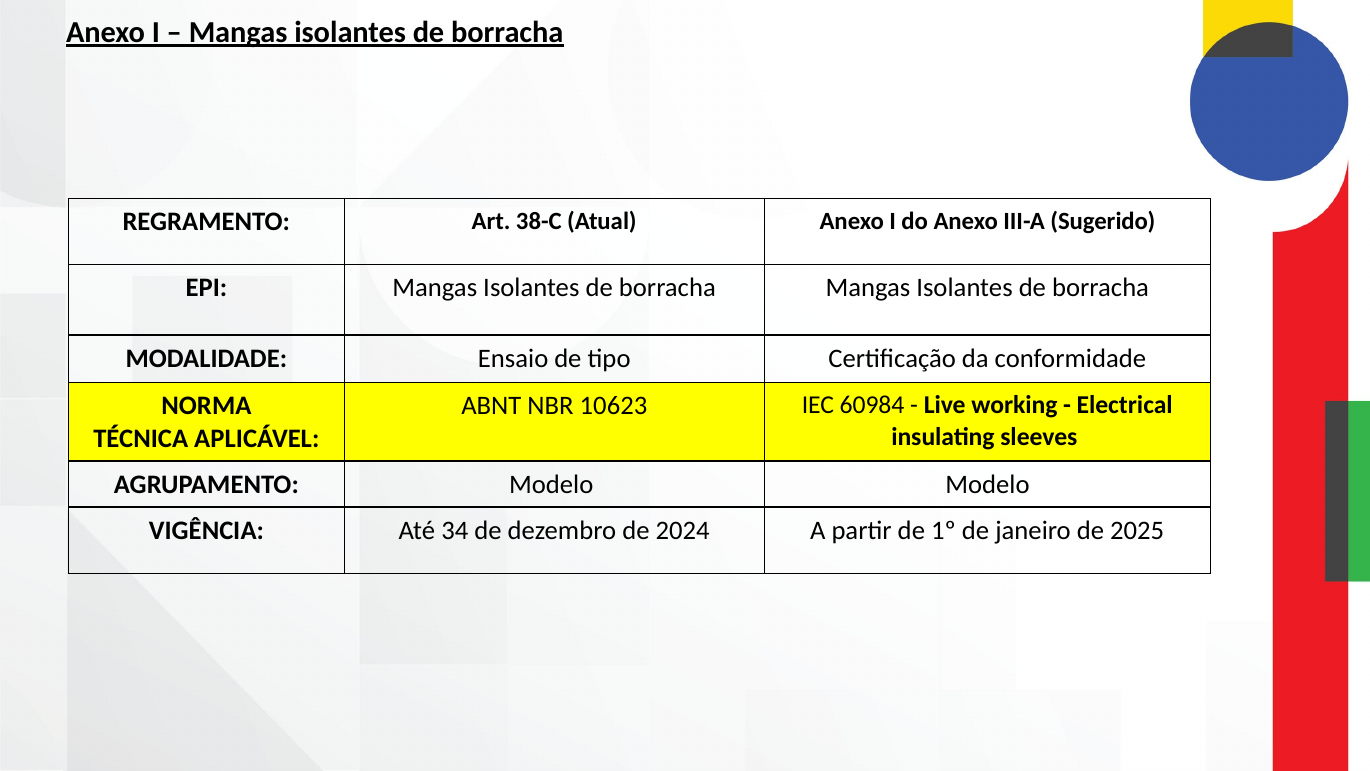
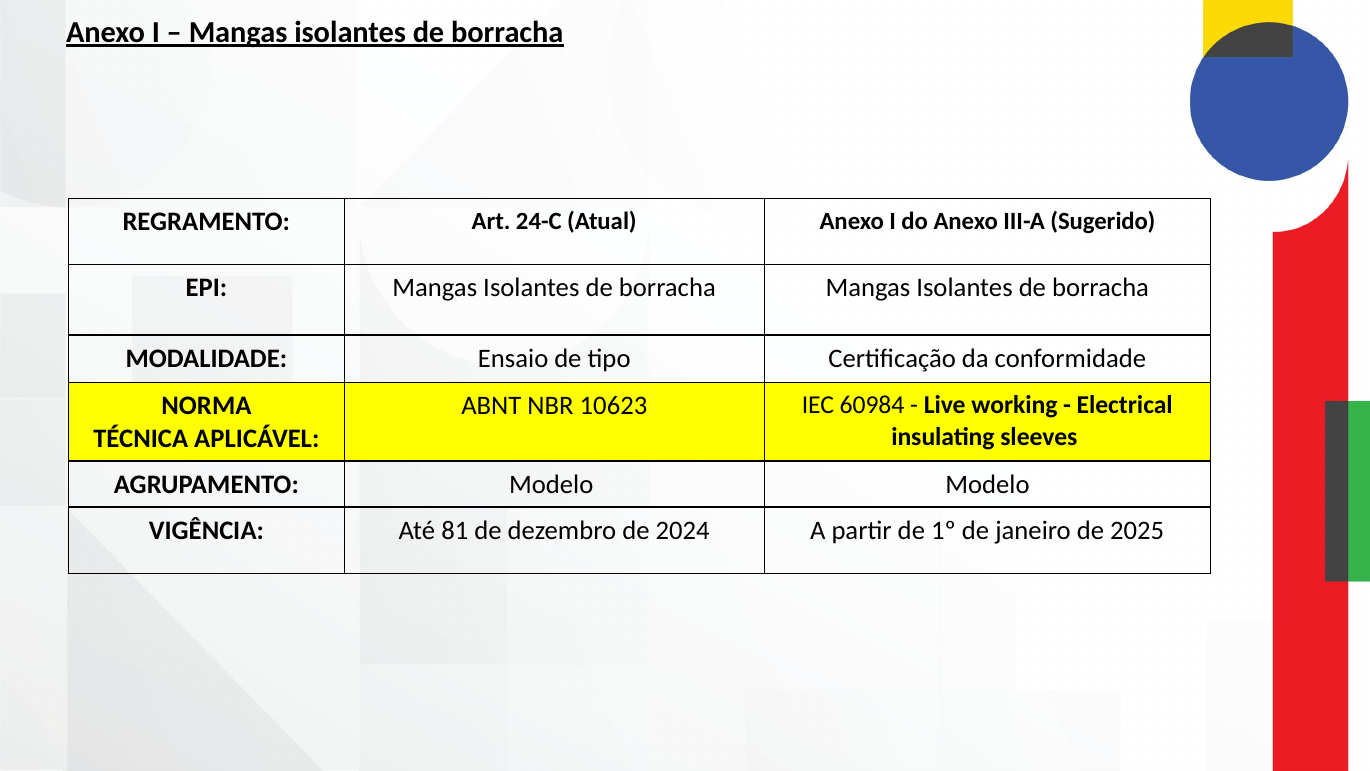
38-C: 38-C -> 24-C (539, 221)
34: 34 -> 81 (455, 530)
